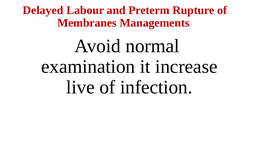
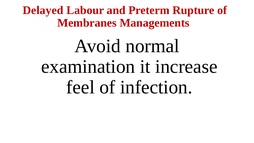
live: live -> feel (80, 87)
